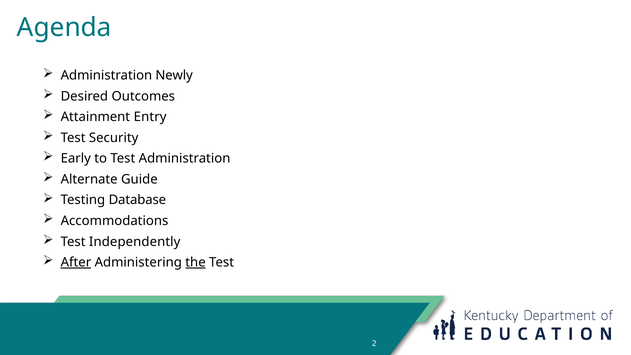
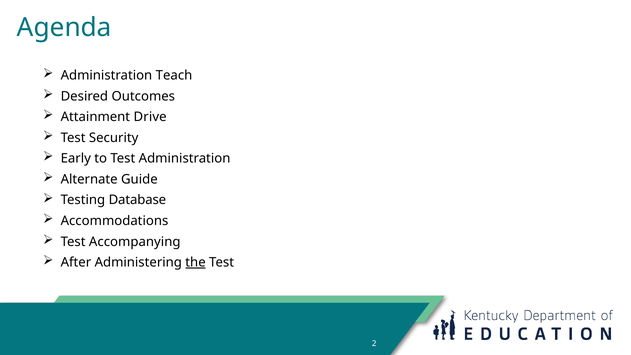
Newly: Newly -> Teach (174, 75)
Entry: Entry -> Drive (150, 117)
Independently: Independently -> Accompanying (135, 242)
After underline: present -> none (76, 262)
